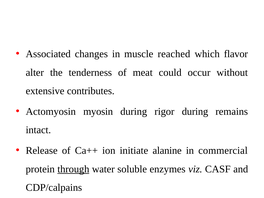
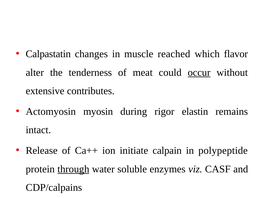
Associated: Associated -> Calpastatin (48, 54)
occur underline: none -> present (199, 72)
rigor during: during -> elastin (195, 111)
alanine: alanine -> calpain (167, 151)
commercial: commercial -> polypeptide (223, 151)
